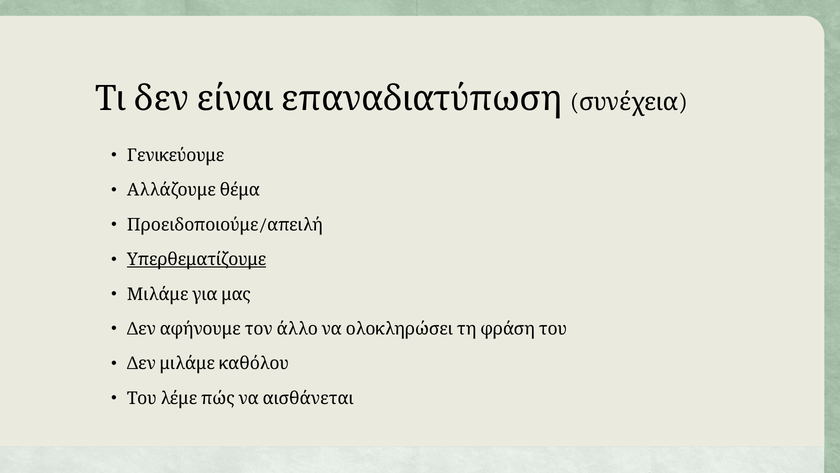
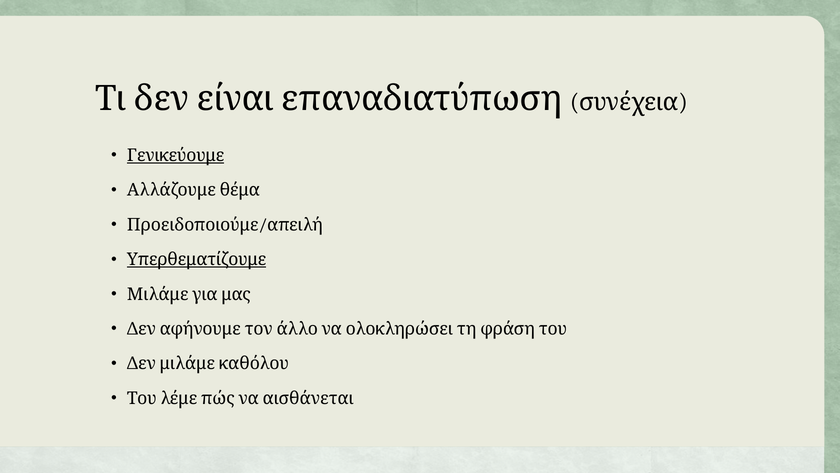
Γενικεύουμε underline: none -> present (176, 155)
